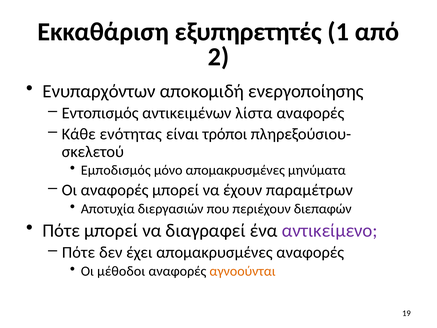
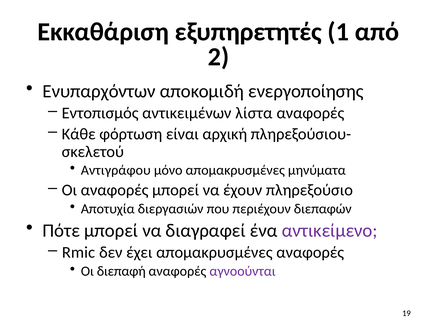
ενότητας: ενότητας -> φόρτωση (131, 134)
τρόποι: τρόποι -> αρχική (225, 134)
Εμποδισμός: Εμποδισμός -> Αντιγράφου (116, 170)
παραμέτρων: παραμέτρων -> πληρεξούσιο (309, 190)
Πότε: Πότε -> Rmic (78, 252)
μέθοδοι: μέθοδοι -> διεπαφή (121, 271)
αγνοούνται colour: orange -> purple (243, 271)
